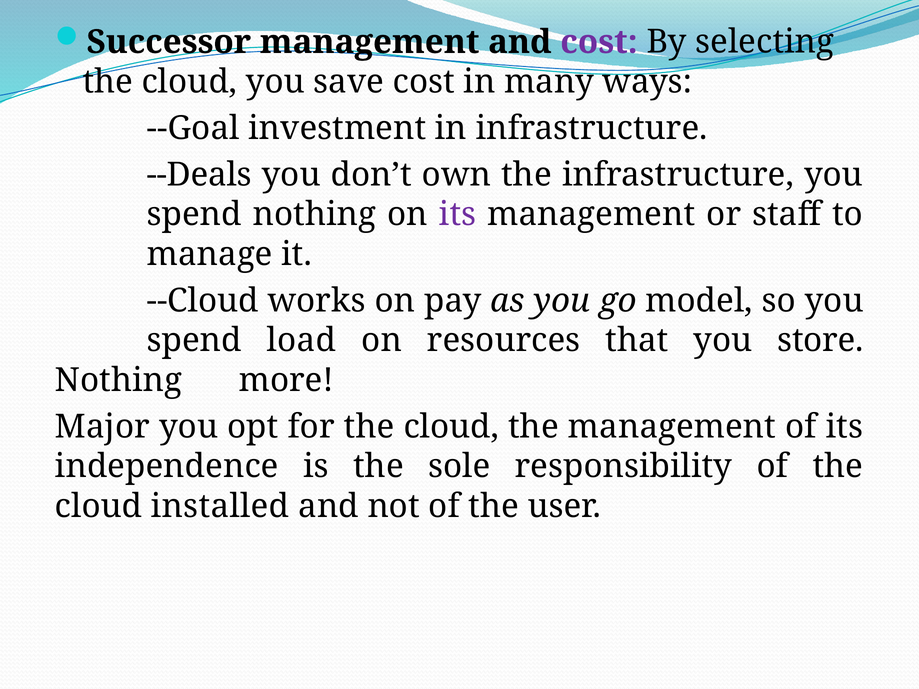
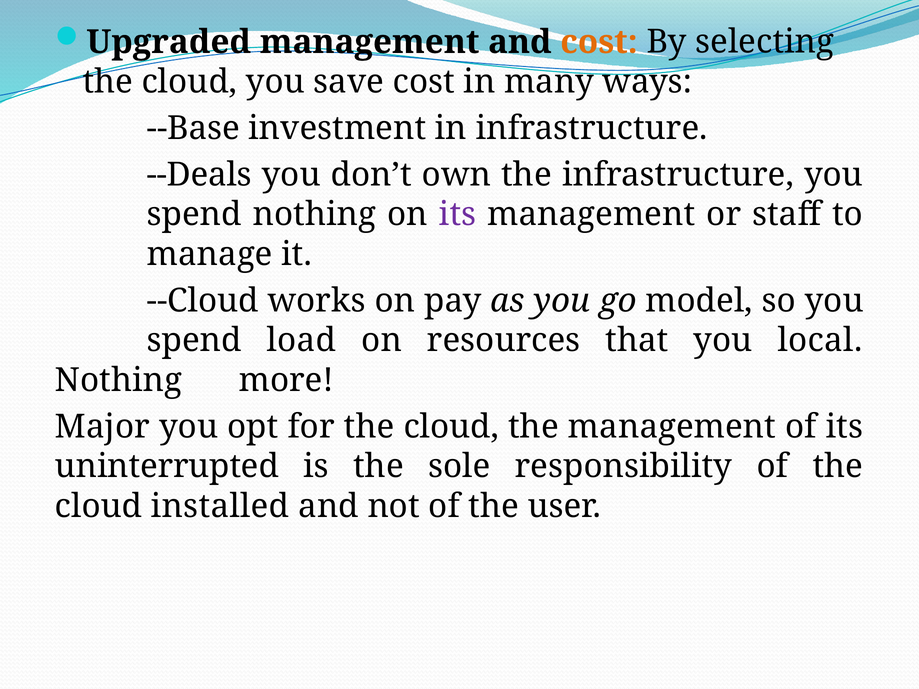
Successor: Successor -> Upgraded (169, 42)
cost colour: purple -> orange (599, 42)
--Goal: --Goal -> --Base (193, 128)
store: store -> local (820, 341)
independence: independence -> uninterrupted (167, 467)
